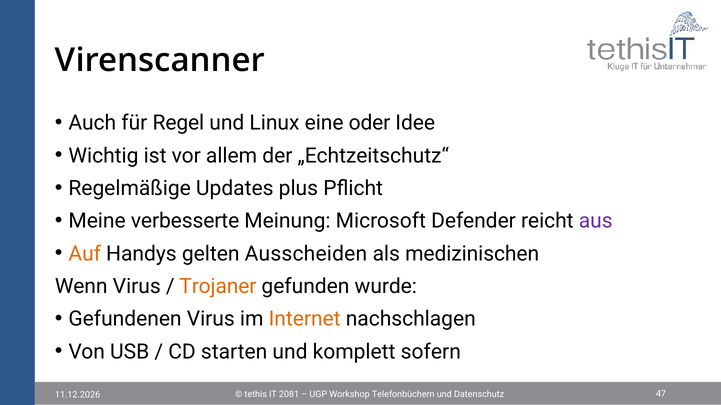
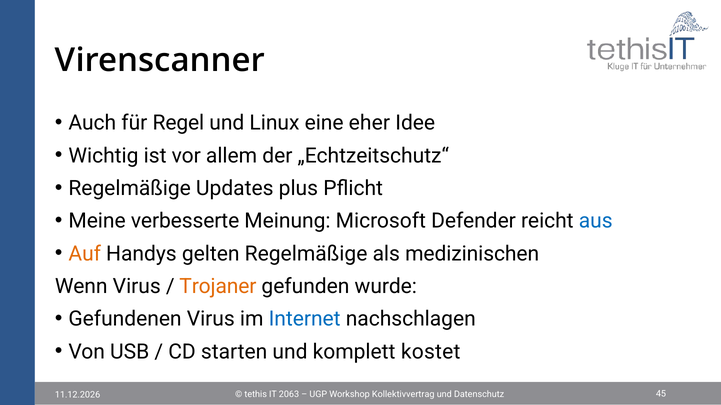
oder: oder -> eher (369, 123)
aus colour: purple -> blue (596, 221)
gelten Ausscheiden: Ausscheiden -> Regelmäßige (306, 254)
Internet colour: orange -> blue (305, 319)
sofern: sofern -> kostet (431, 352)
2081: 2081 -> 2063 (289, 395)
Telefonbüchern: Telefonbüchern -> Kollektivvertrag (403, 395)
47: 47 -> 45 (661, 394)
